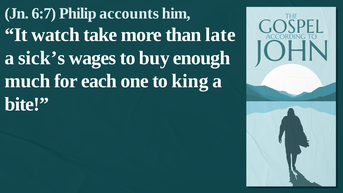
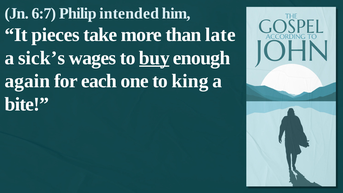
accounts: accounts -> intended (129, 13)
watch: watch -> pieces (56, 35)
buy underline: none -> present (154, 58)
much: much -> again (27, 81)
